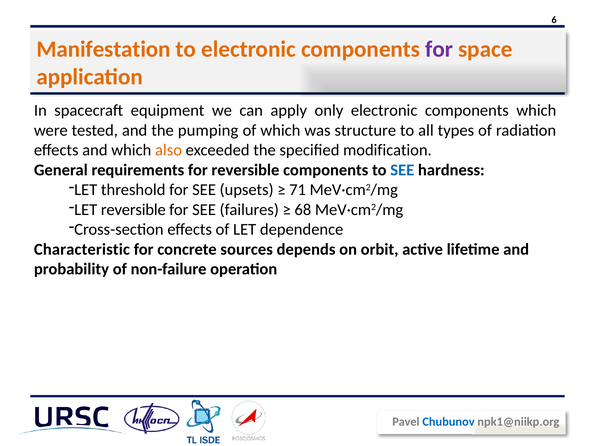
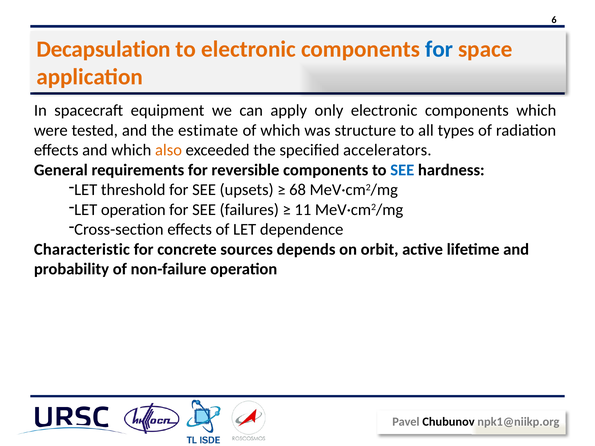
Manifestation: Manifestation -> Decapsulation (104, 49)
for colour: purple -> blue (439, 49)
pumping: pumping -> estimate (208, 130)
modification: modification -> accelerators (387, 150)
71: 71 -> 68 (298, 190)
LET reversible: reversible -> operation (133, 210)
68: 68 -> 11 (303, 210)
Chubunov colour: blue -> black (448, 422)
